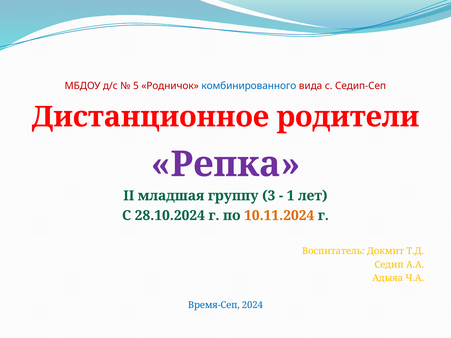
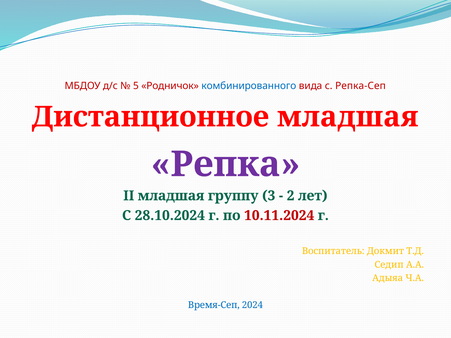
Седип-Сеп: Седип-Сеп -> Репка-Сеп (360, 86)
Дистанционное родители: родители -> младшая (348, 117)
1: 1 -> 2 (291, 196)
10.11.2024 colour: orange -> red (279, 216)
